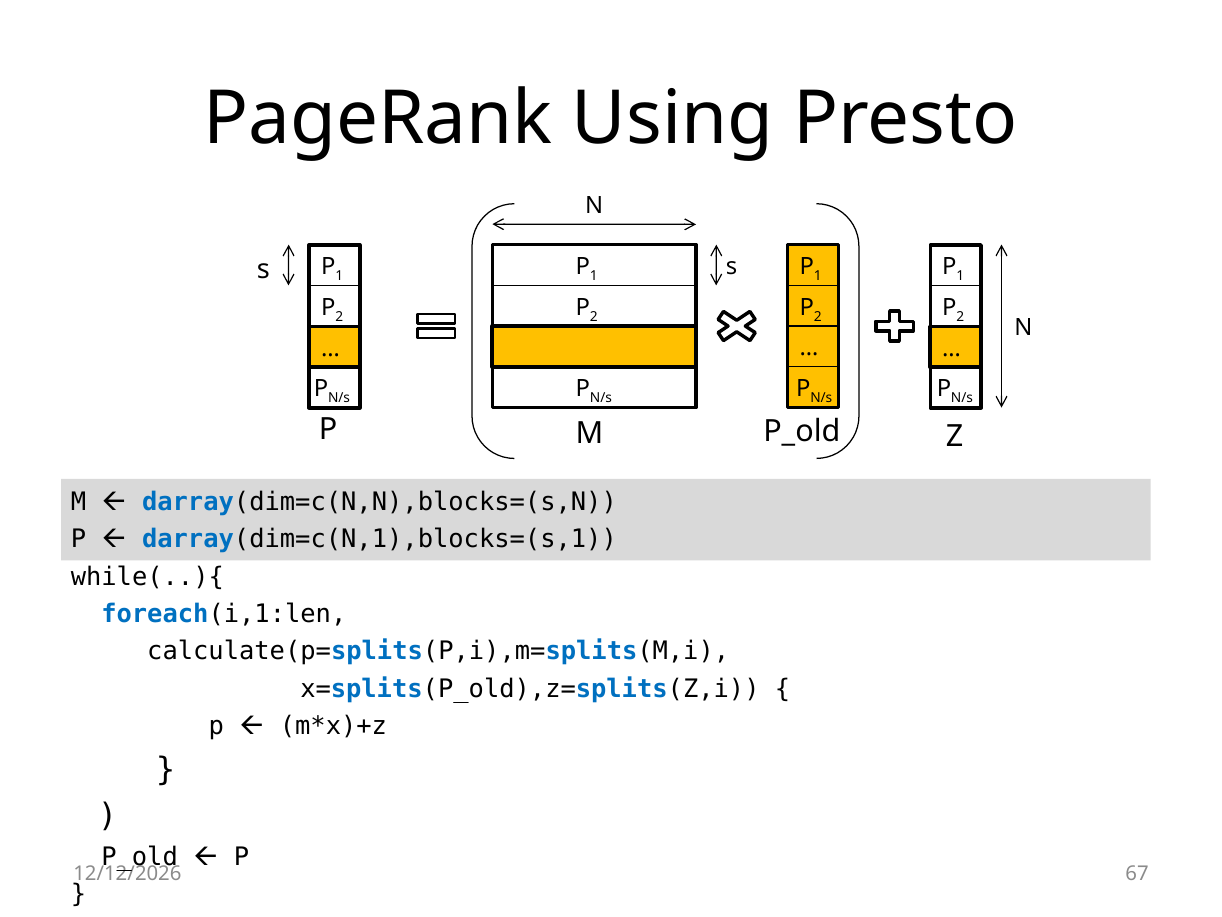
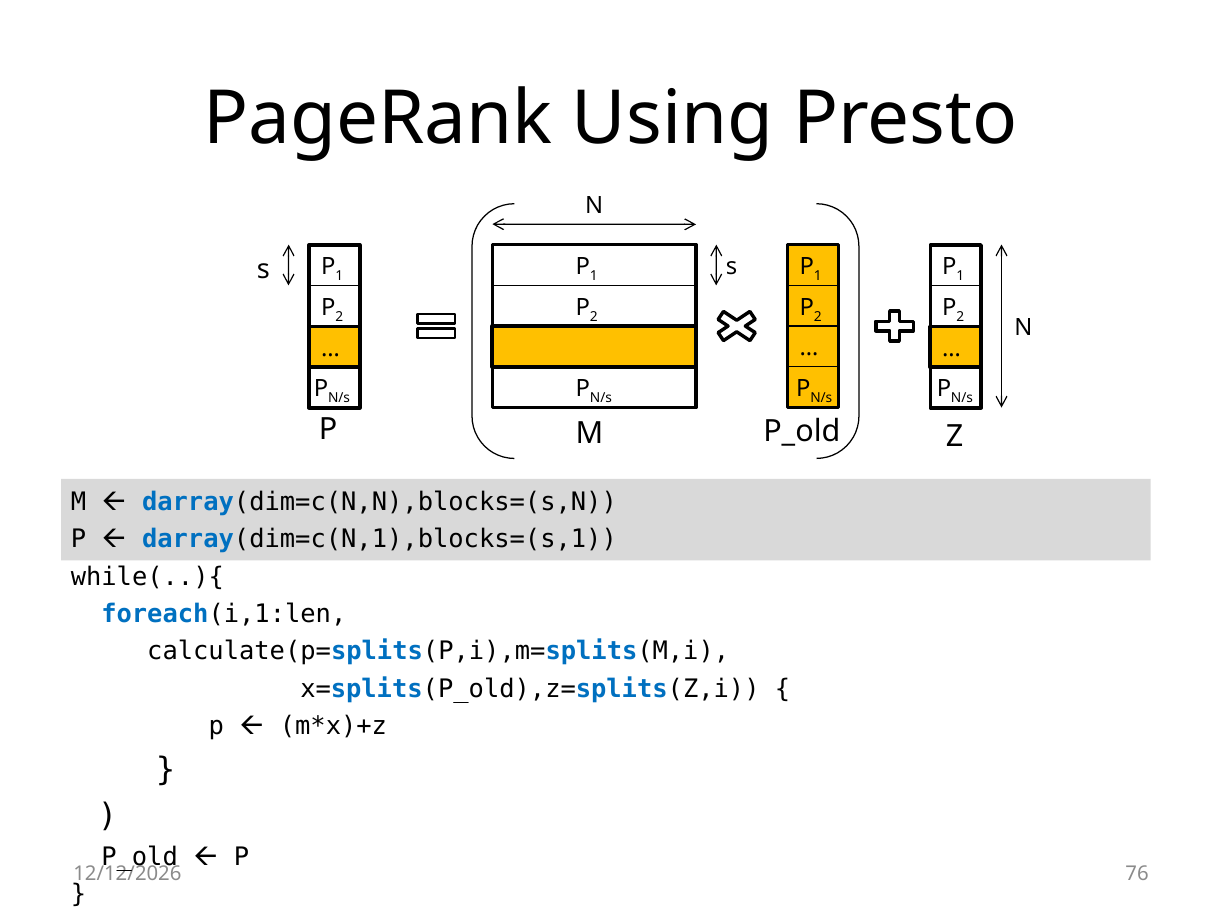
67: 67 -> 76 (1137, 874)
